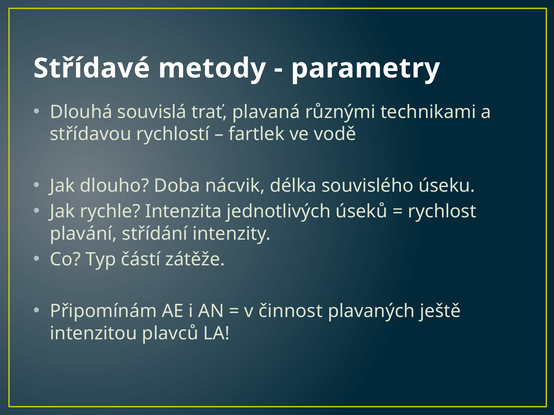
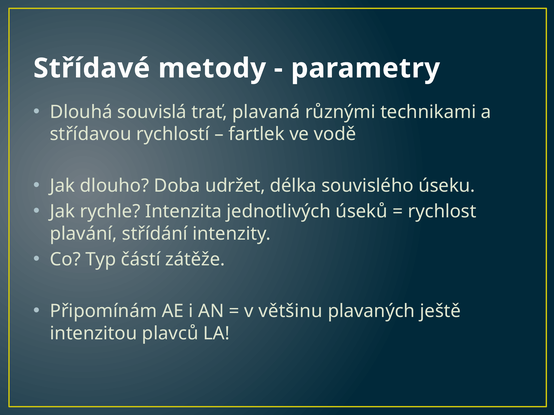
nácvik: nácvik -> udržet (235, 186)
činnost: činnost -> většinu (291, 311)
